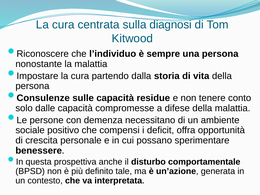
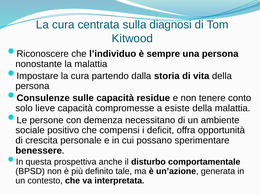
dalle: dalle -> lieve (45, 108)
difese: difese -> esiste (177, 108)
